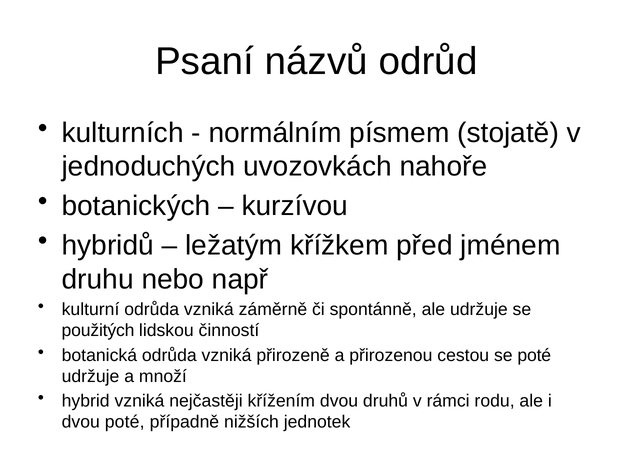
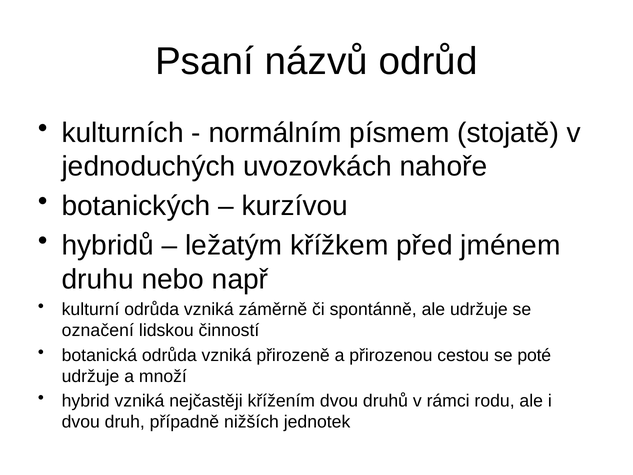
použitých: použitých -> označení (98, 330)
dvou poté: poté -> druh (125, 422)
